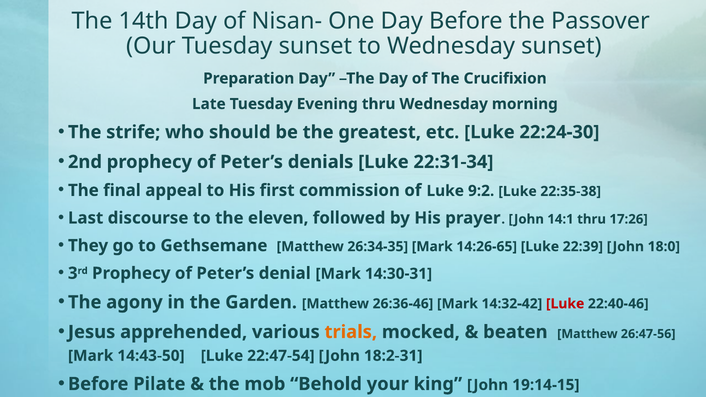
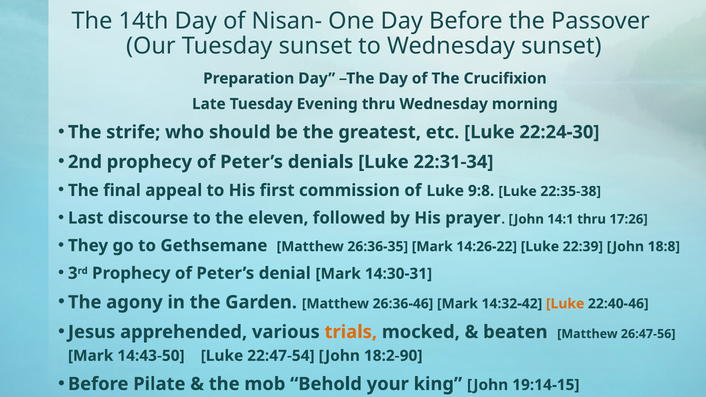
9:2: 9:2 -> 9:8 (481, 191)
26:34-35: 26:34-35 -> 26:36-35 (378, 247)
14:26-65: 14:26-65 -> 14:26-22 (487, 247)
18:0: 18:0 -> 18:8 (664, 247)
Luke colour: red -> orange (565, 304)
18:2-31: 18:2-31 -> 18:2-90 (393, 356)
